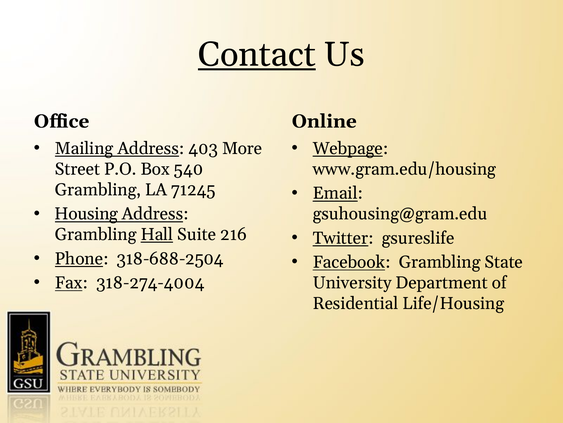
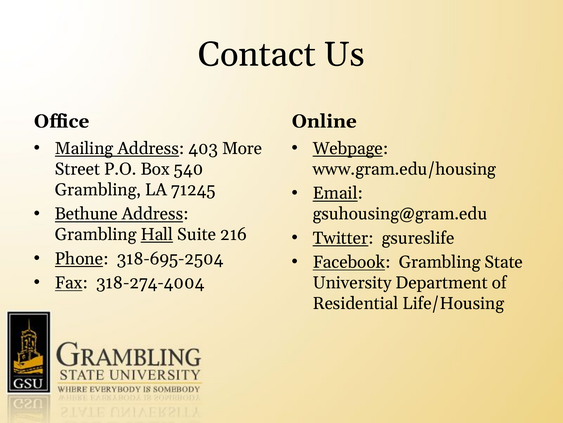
Contact underline: present -> none (257, 55)
Housing: Housing -> Bethune (86, 214)
318-688-2504: 318-688-2504 -> 318-695-2504 (170, 258)
